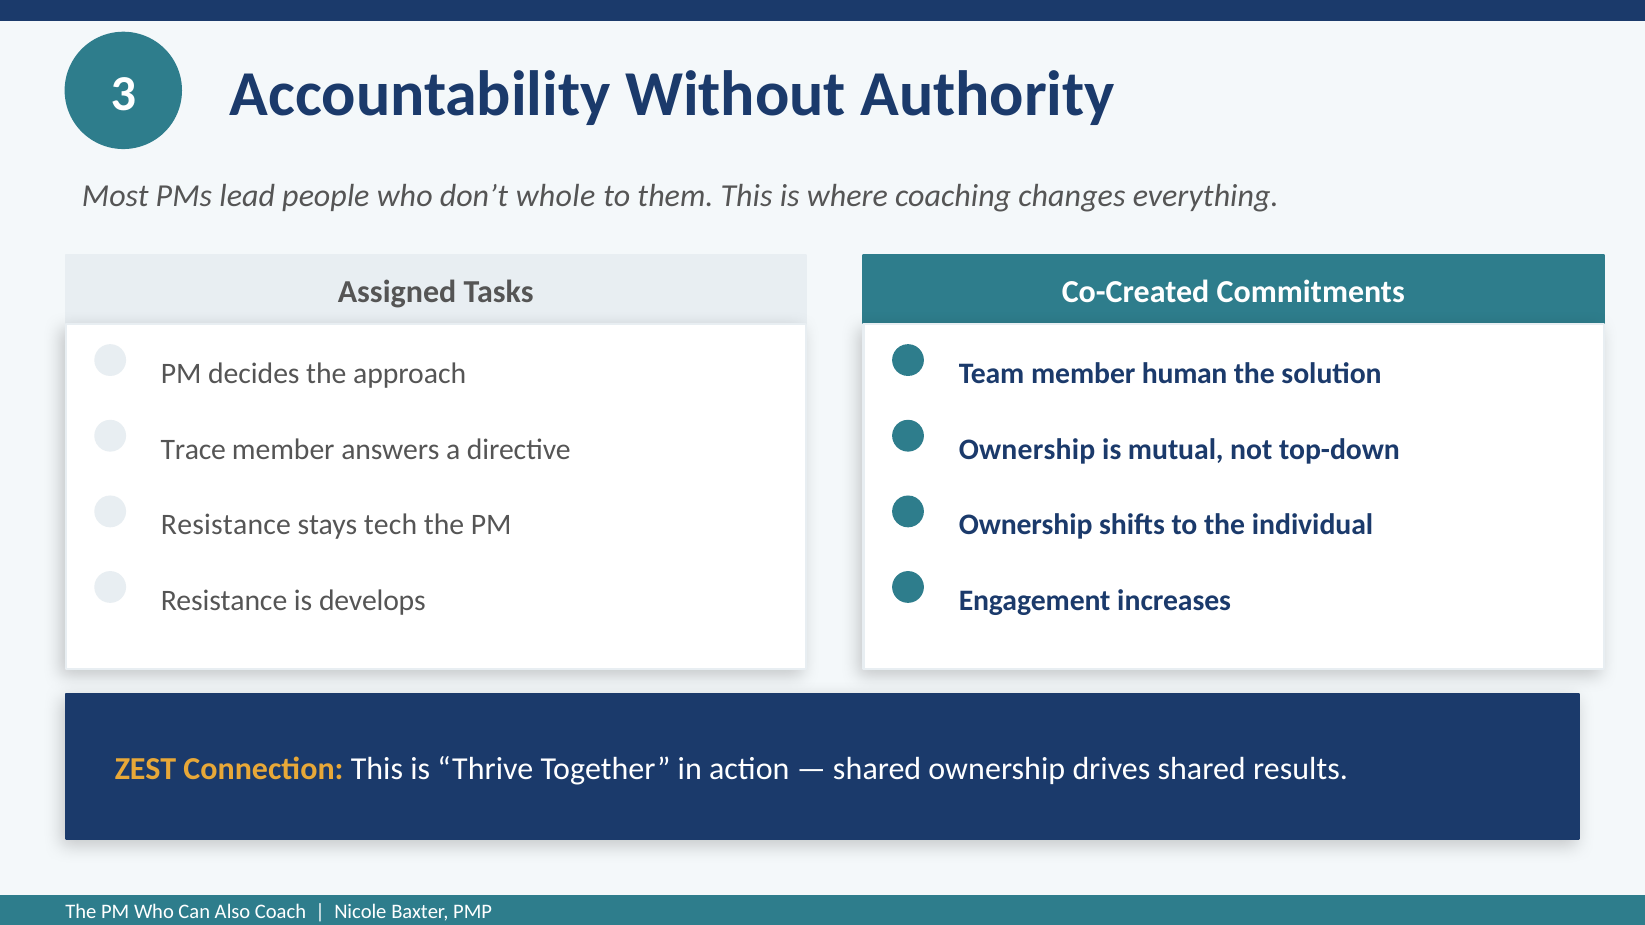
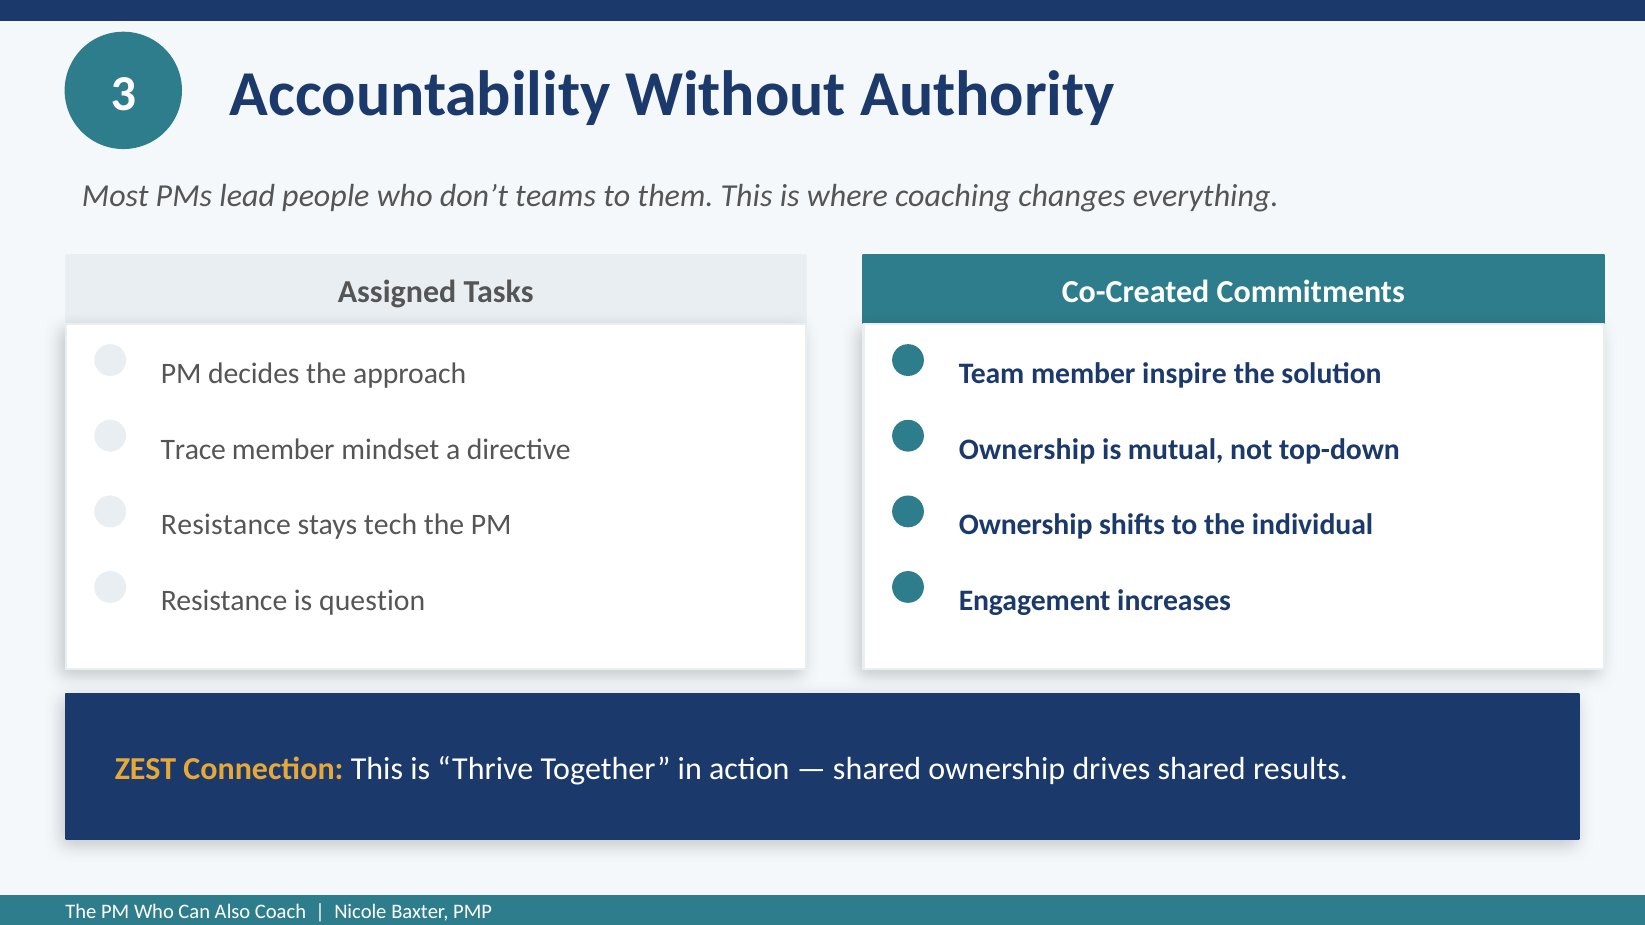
whole: whole -> teams (556, 196)
human: human -> inspire (1184, 374)
answers: answers -> mindset (390, 449)
develops: develops -> question (372, 601)
